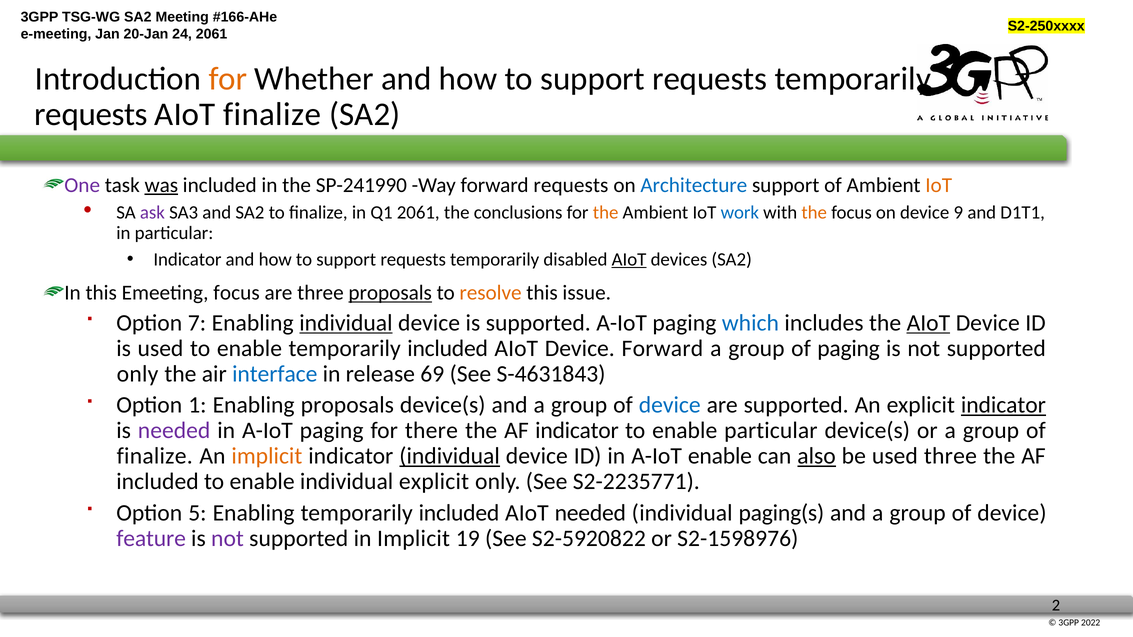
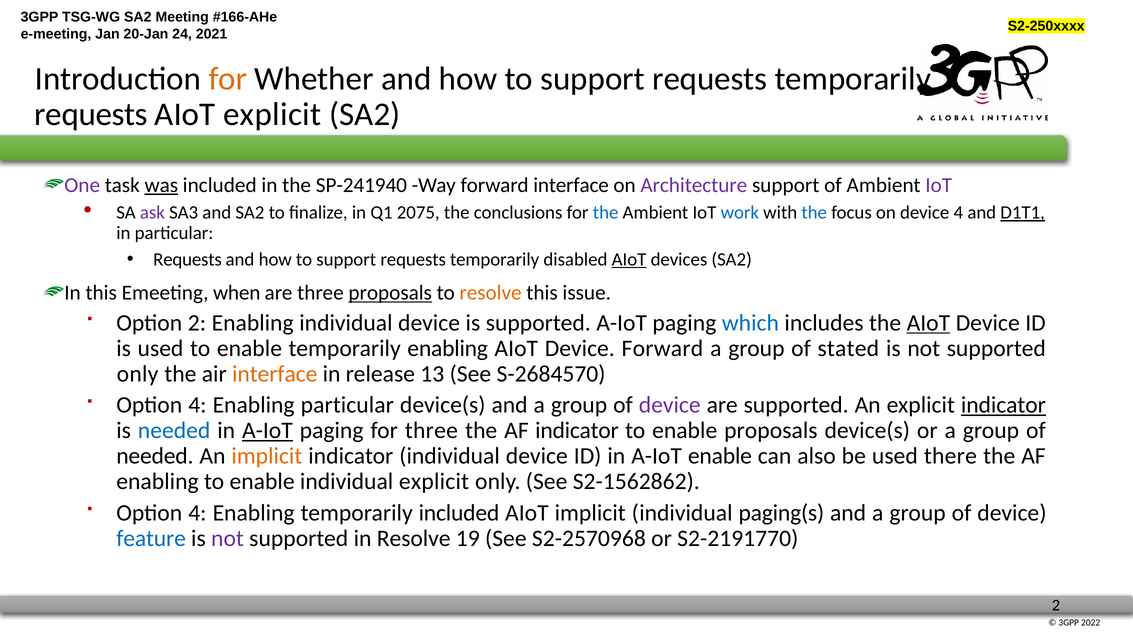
2061: 2061 -> 2021 (212, 34)
AIoT finalize: finalize -> explicit (272, 114)
SP-241990: SP-241990 -> SP-241940 (361, 185)
forward requests: requests -> interface (571, 185)
Architecture colour: blue -> purple (694, 185)
IoT colour: orange -> purple (939, 185)
Q1 2061: 2061 -> 2075 (418, 213)
the colour: orange -> blue (606, 213)
the colour: orange -> blue (814, 213)
device 9: 9 -> 4 (958, 213)
D1T1 underline: none -> present (1023, 213)
Indicator: Indicator -> Requests (188, 259)
Emeeting focus: focus -> when (237, 293)
Option 7: 7 -> 2 (197, 323)
individual underline: present -> none (346, 323)
enable temporarily included: included -> enabling (448, 348)
of paging: paging -> stated (848, 348)
interface colour: blue -> orange (275, 374)
69: 69 -> 13 (432, 374)
S-4631843: S-4631843 -> S-2684570 (551, 374)
1: 1 -> 4 (197, 405)
Enabling proposals: proposals -> particular (347, 405)
device colour: blue -> purple (670, 405)
needed colour: purple -> blue (174, 431)
A-IoT underline: none -> present (267, 431)
for there: there -> three (431, 431)
enable particular: particular -> proposals (771, 431)
finalize: finalize -> needed (155, 456)
individual underline: present -> none (450, 456)
also underline: present -> none (817, 456)
used three: three -> there (950, 456)
included: included -> enabling (157, 482)
S2-2235771: S2-2235771 -> S2-1562862 (636, 482)
5: 5 -> 4 (197, 513)
AIoT needed: needed -> implicit (590, 513)
feature colour: purple -> blue (151, 539)
in Implicit: Implicit -> Resolve (414, 539)
S2-5920822: S2-5920822 -> S2-2570968 (589, 539)
S2-1598976: S2-1598976 -> S2-2191770 (738, 539)
